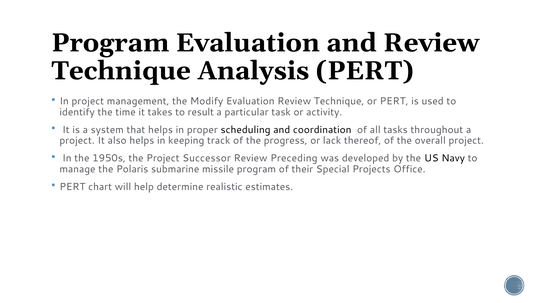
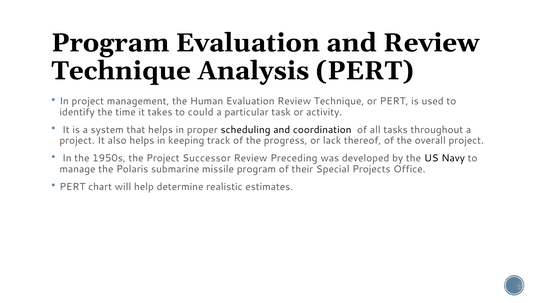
Modify: Modify -> Human (207, 101)
result: result -> could (201, 112)
